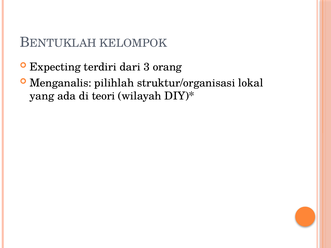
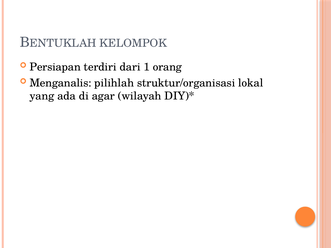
Expecting: Expecting -> Persiapan (55, 67)
3: 3 -> 1 (147, 67)
teori: teori -> agar (103, 96)
